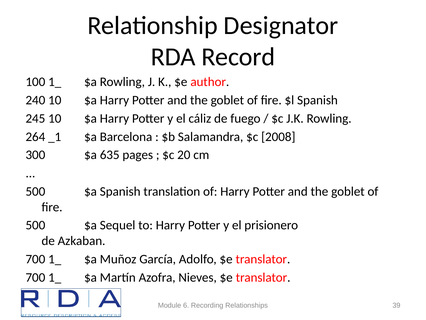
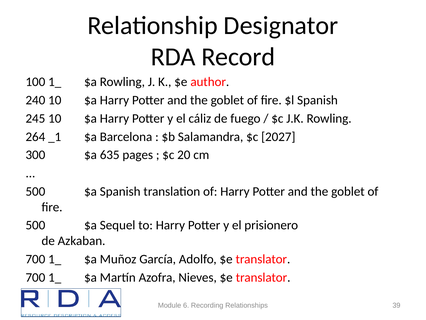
2008: 2008 -> 2027 (278, 136)
